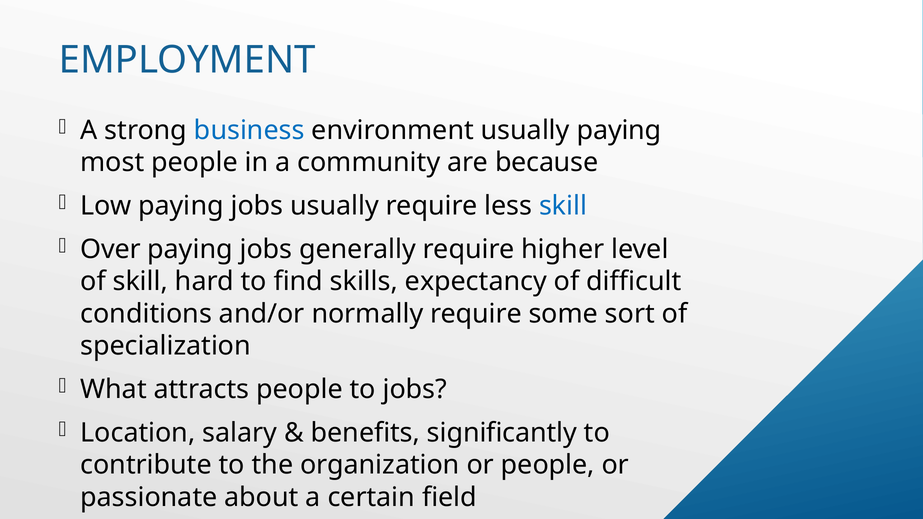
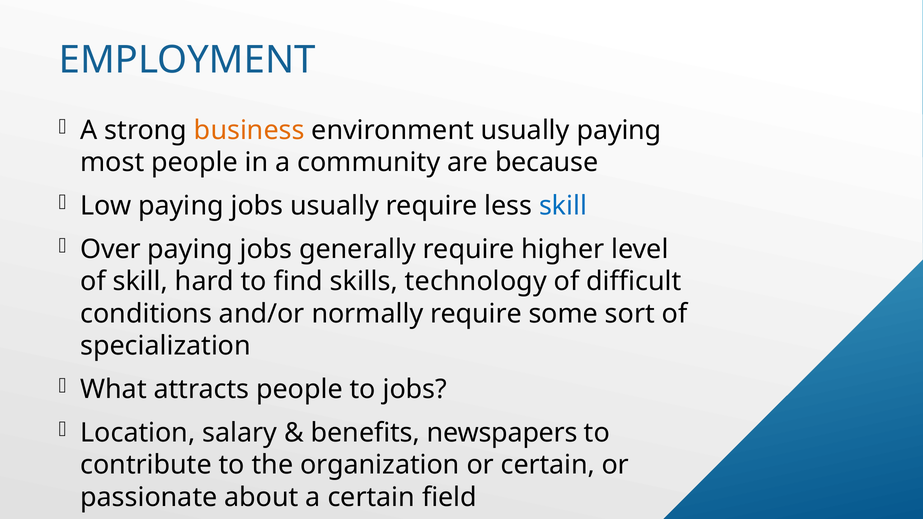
business colour: blue -> orange (249, 130)
expectancy: expectancy -> technology (476, 282)
significantly: significantly -> newspapers (502, 433)
or people: people -> certain (548, 465)
